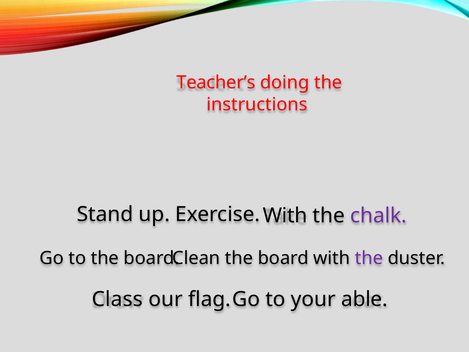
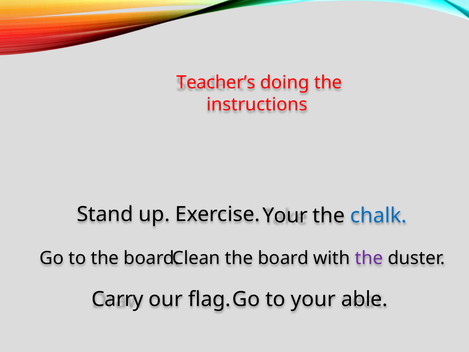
With: With -> Your (285, 216)
chalk colour: purple -> blue (379, 216)
Class: Class -> Carry (118, 299)
